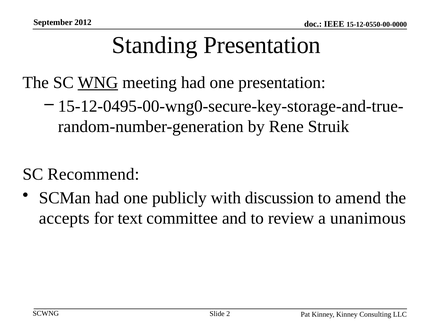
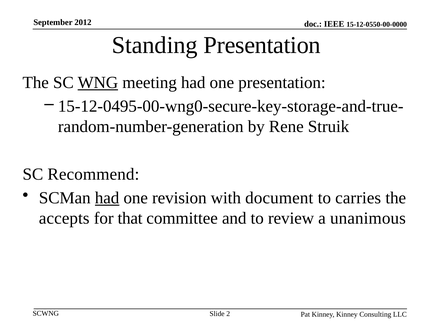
had underline: none -> present (107, 198)
publicly: publicly -> revision (179, 198)
discussion: discussion -> document (279, 198)
amend: amend -> carries (358, 198)
text: text -> that (130, 218)
